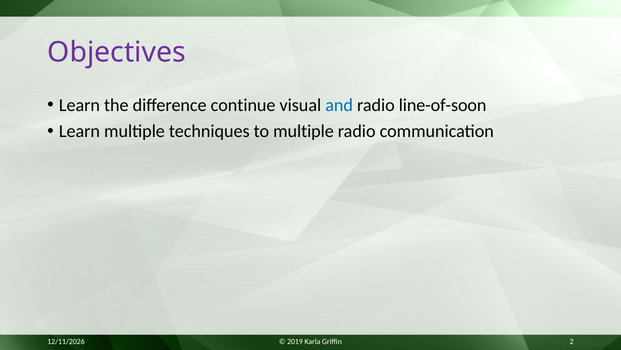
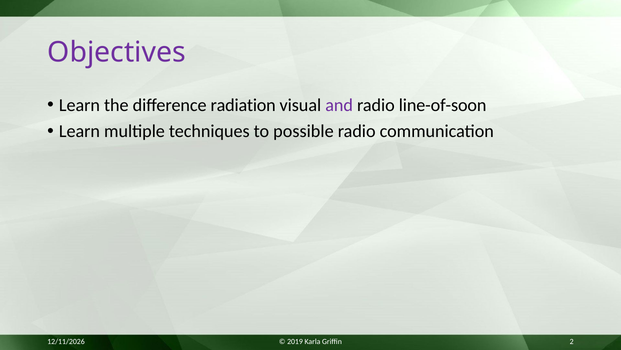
continue: continue -> radiation (243, 105)
and colour: blue -> purple (339, 105)
to multiple: multiple -> possible (303, 131)
